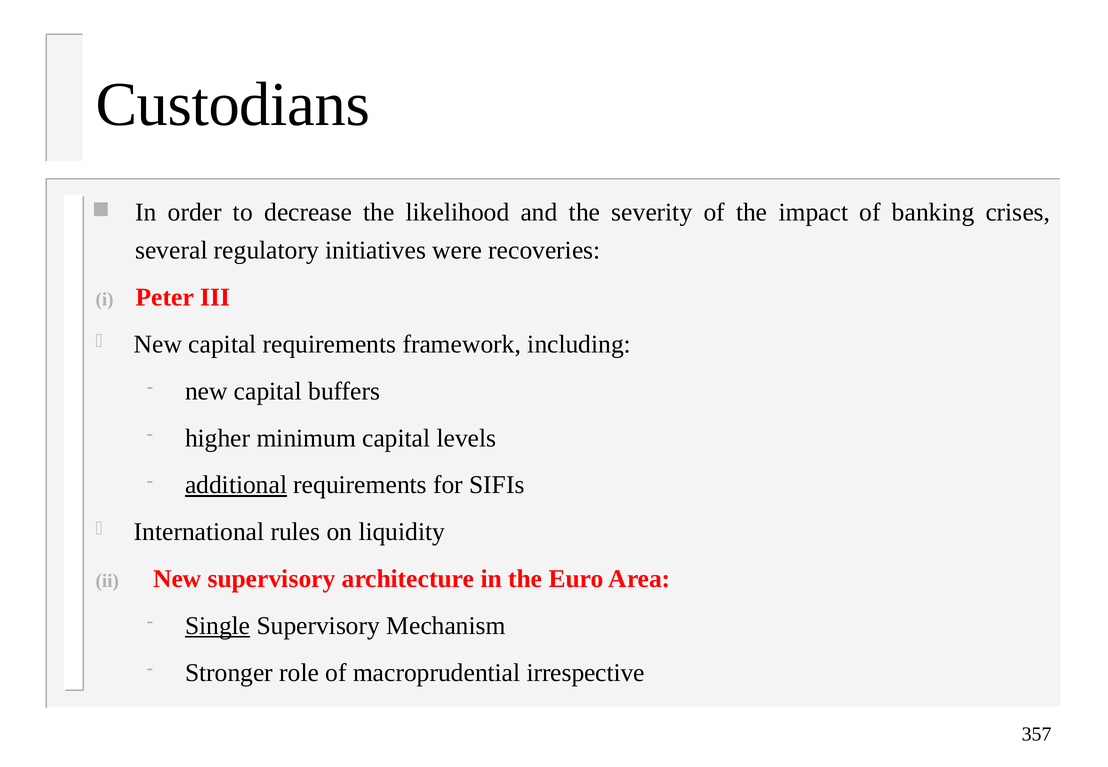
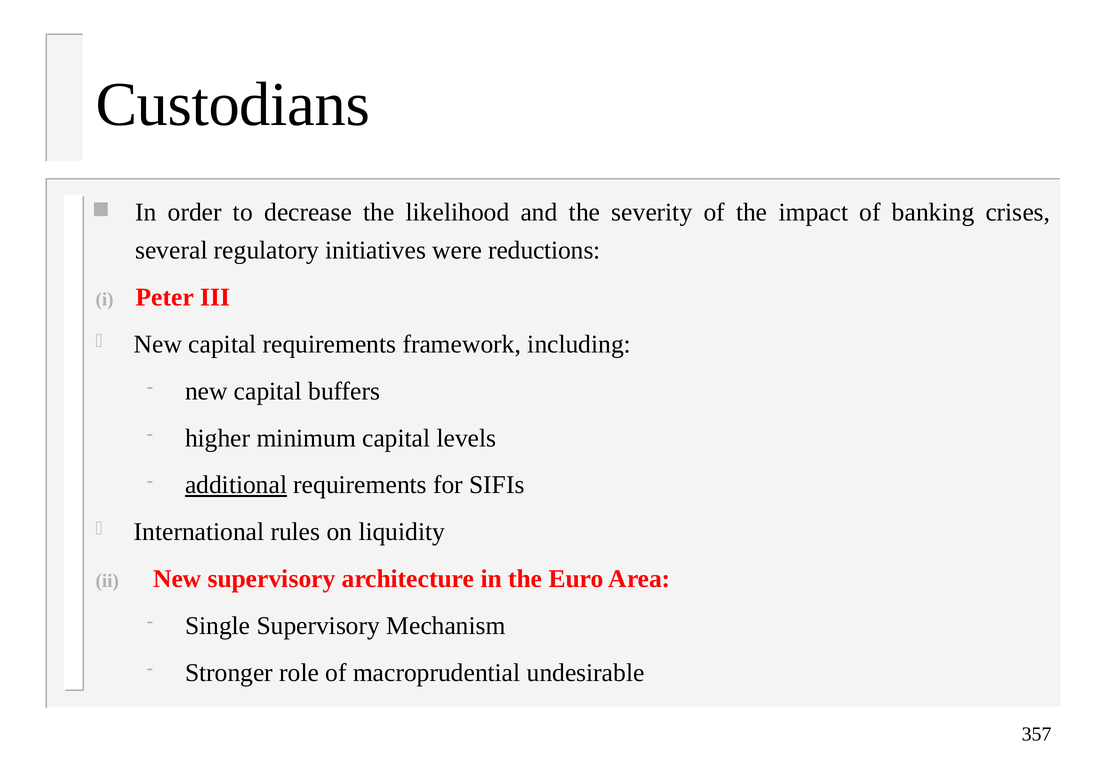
recoveries: recoveries -> reductions (544, 251)
Single underline: present -> none (218, 626)
irrespective: irrespective -> undesirable (586, 673)
